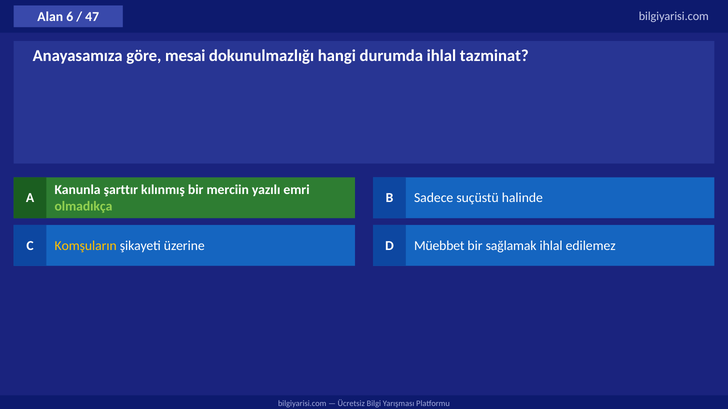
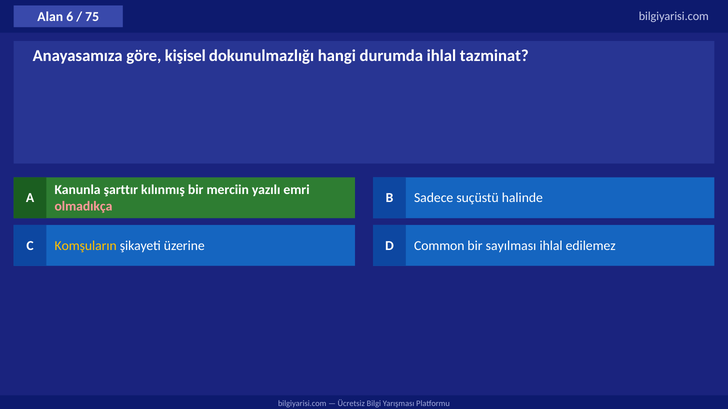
47: 47 -> 75 (92, 17)
mesai: mesai -> kişisel (185, 56)
olmadıkça colour: light green -> pink (83, 206)
Müebbet: Müebbet -> Common (439, 246)
sağlamak: sağlamak -> sayılması (511, 246)
